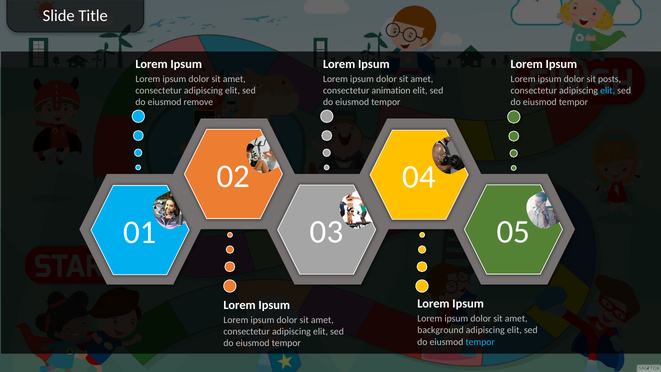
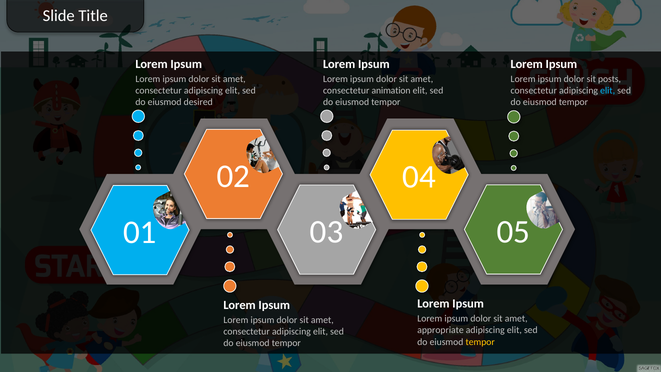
remove: remove -> desired (198, 102)
background: background -> appropriate (441, 330)
tempor colour: light blue -> yellow (480, 342)
